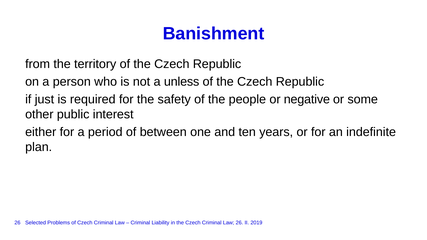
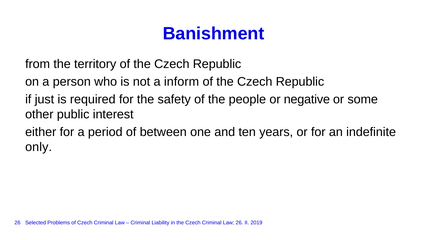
unless: unless -> inform (182, 82)
plan: plan -> only (39, 147)
